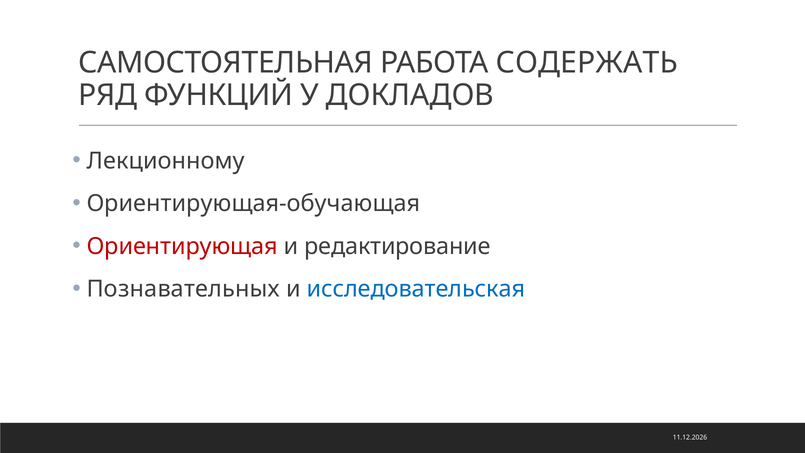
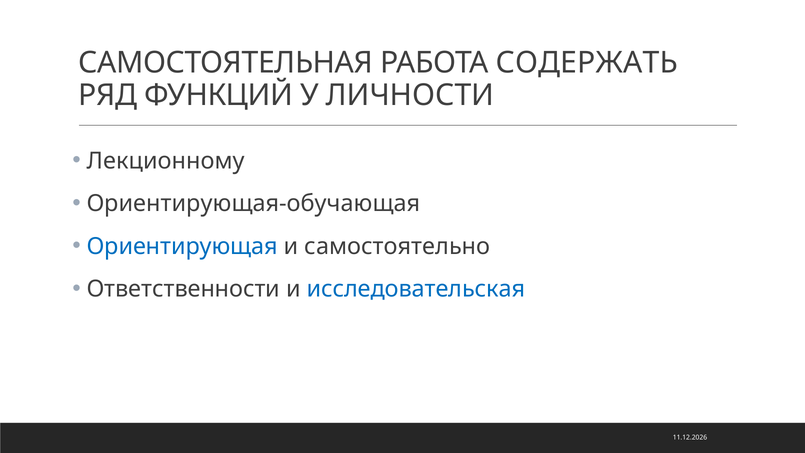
ДОКЛАДОВ: ДОКЛАДОВ -> ЛИЧНОСТИ (410, 95)
Ориентирующая colour: red -> blue (182, 246)
редактирование: редактирование -> самостоятельно (397, 246)
Познавательных: Познавательных -> Ответственности (183, 289)
